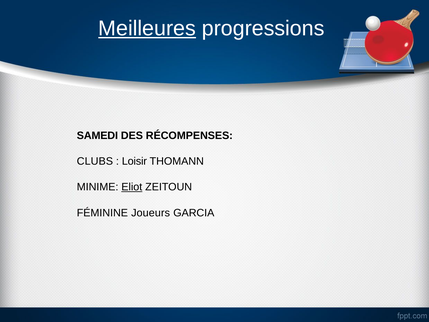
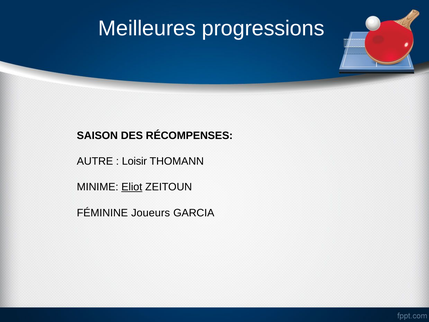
Meilleures underline: present -> none (147, 28)
SAMEDI: SAMEDI -> SAISON (97, 135)
CLUBS: CLUBS -> AUTRE (95, 161)
